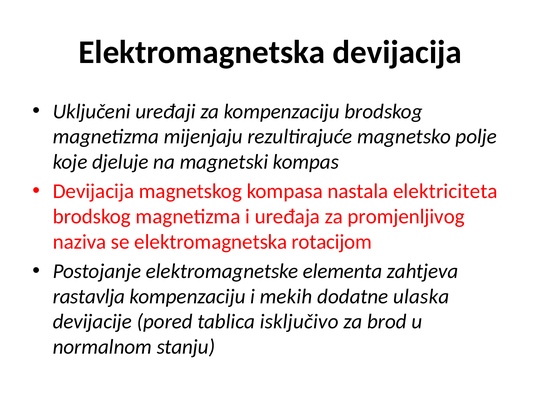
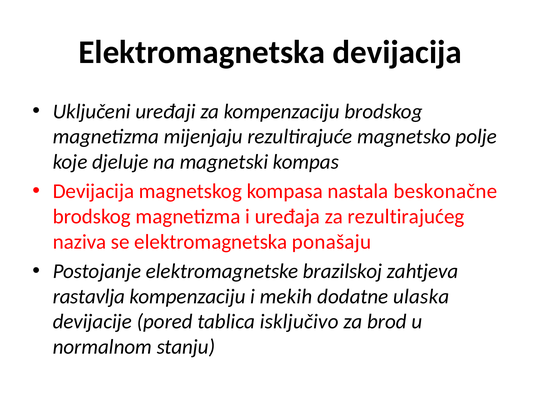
elektriciteta: elektriciteta -> beskonačne (445, 191)
promjenljivog: promjenljivog -> rezultirajućeg (406, 216)
rotacijom: rotacijom -> ponašaju (332, 242)
elementa: elementa -> brazilskoj (343, 271)
